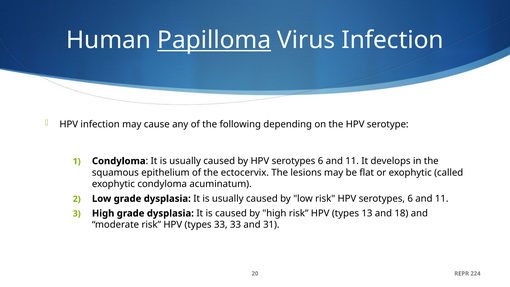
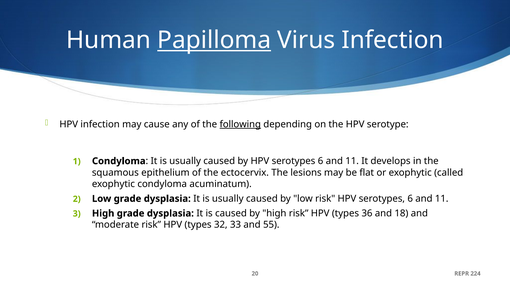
following underline: none -> present (240, 124)
13: 13 -> 36 (367, 213)
types 33: 33 -> 32 (221, 225)
31: 31 -> 55 (271, 225)
